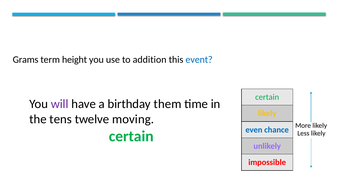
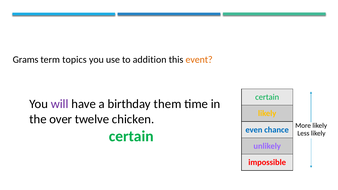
height: height -> topics (74, 60)
event colour: blue -> orange (199, 60)
tens: tens -> over (61, 119)
moving: moving -> chicken (133, 119)
